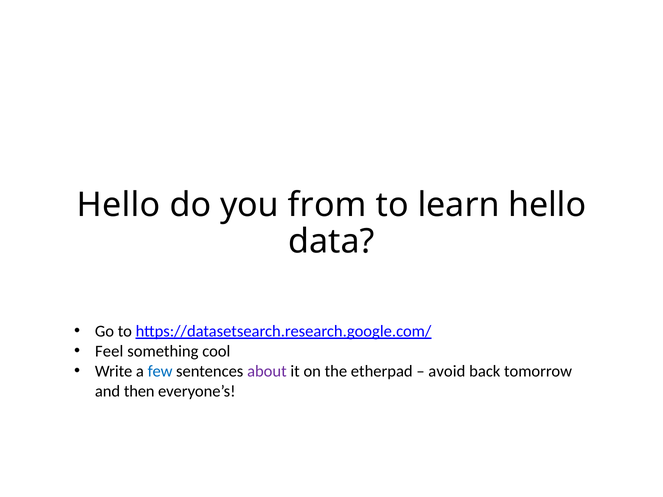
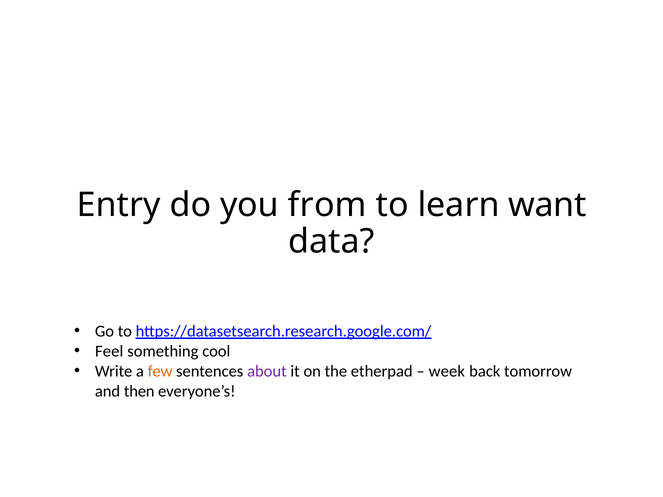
Hello: Hello -> Entry (119, 205)
learn hello: hello -> want (547, 205)
few colour: blue -> orange (160, 371)
avoid: avoid -> week (447, 371)
